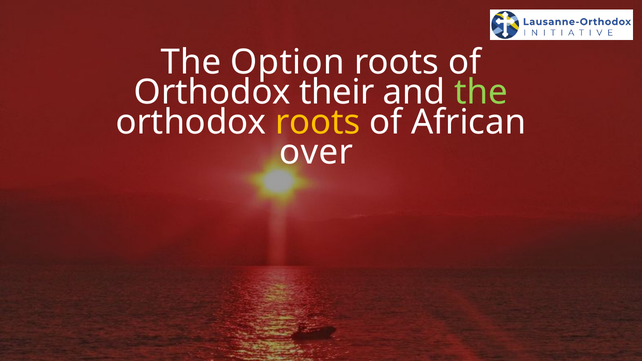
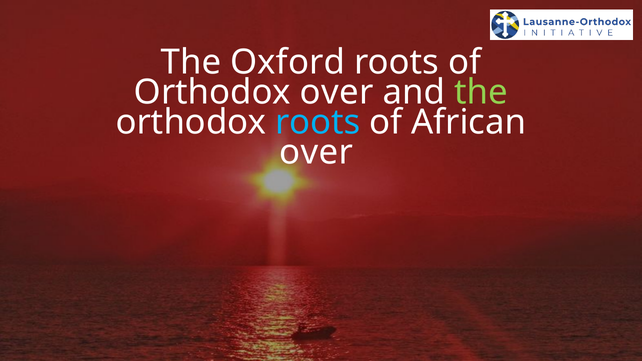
Option: Option -> Oxford (288, 62)
Orthodox their: their -> over (337, 92)
roots colour: yellow -> light blue (318, 123)
